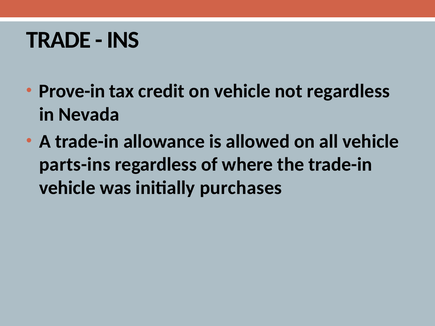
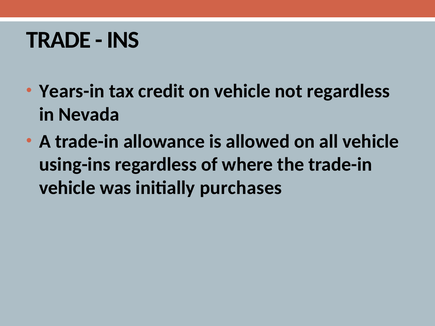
Prove-in: Prove-in -> Years-in (72, 91)
parts-ins: parts-ins -> using-ins (75, 165)
